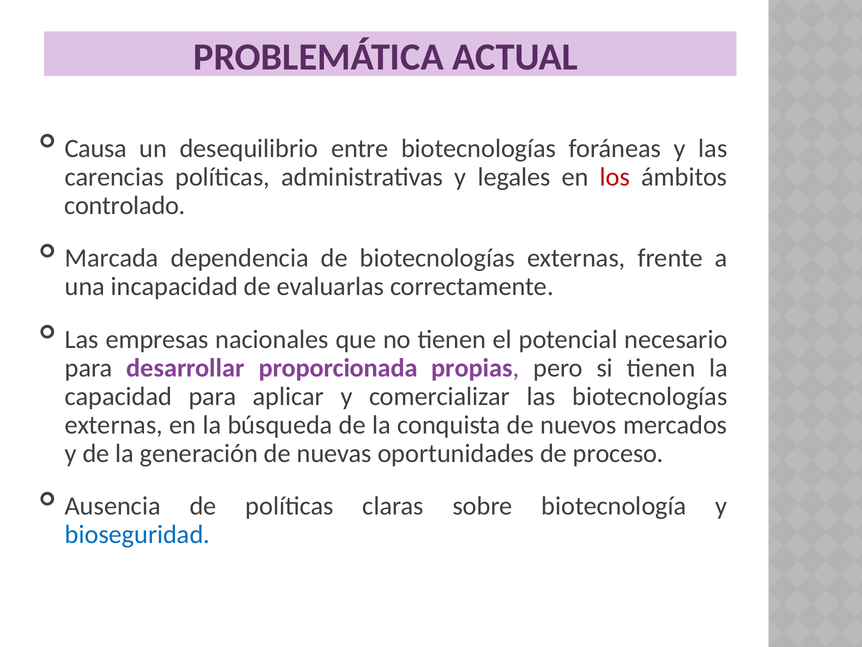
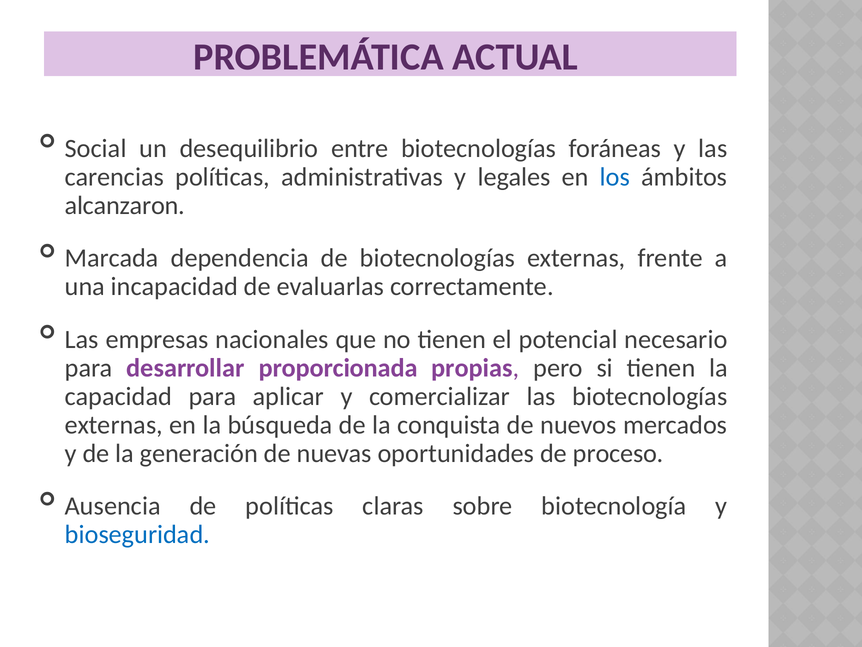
Causa: Causa -> Social (96, 148)
los colour: red -> blue (615, 177)
controlado: controlado -> alcanzaron (125, 205)
